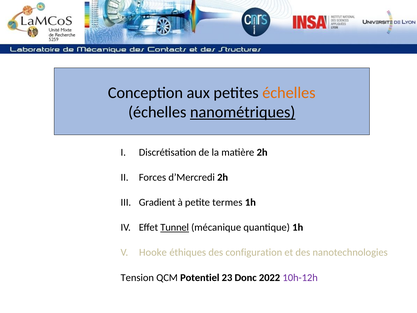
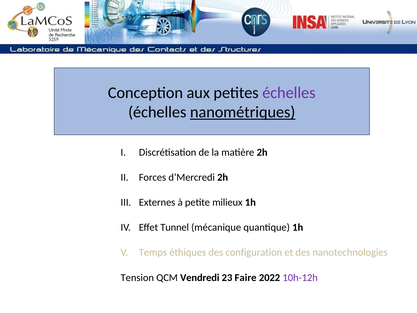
échelles colour: orange -> purple (289, 93)
Gradient: Gradient -> Externes (157, 202)
termes: termes -> milieux (227, 202)
Tunnel underline: present -> none (175, 227)
Hooke: Hooke -> Temps (153, 252)
Potentiel: Potentiel -> Vendredi (200, 277)
Donc: Donc -> Faire (246, 277)
